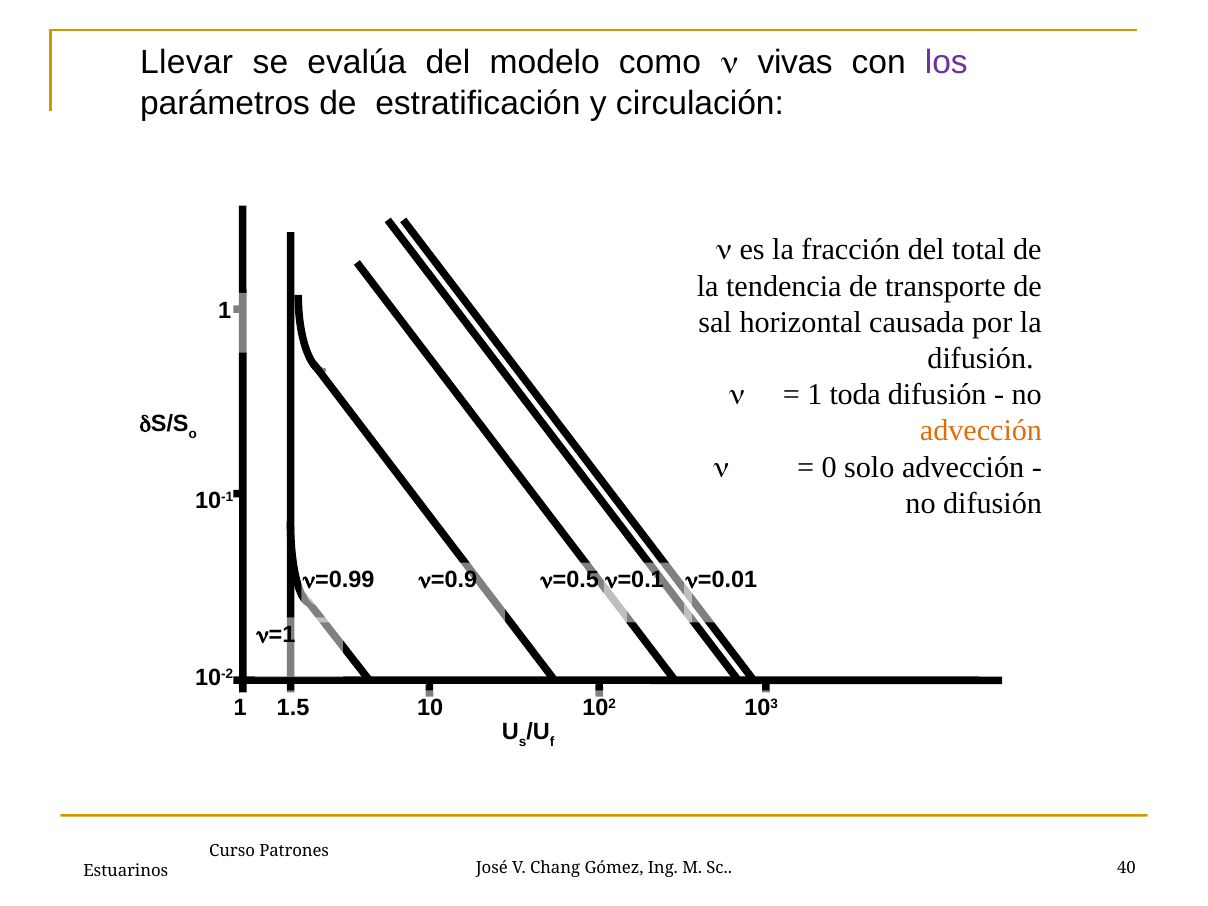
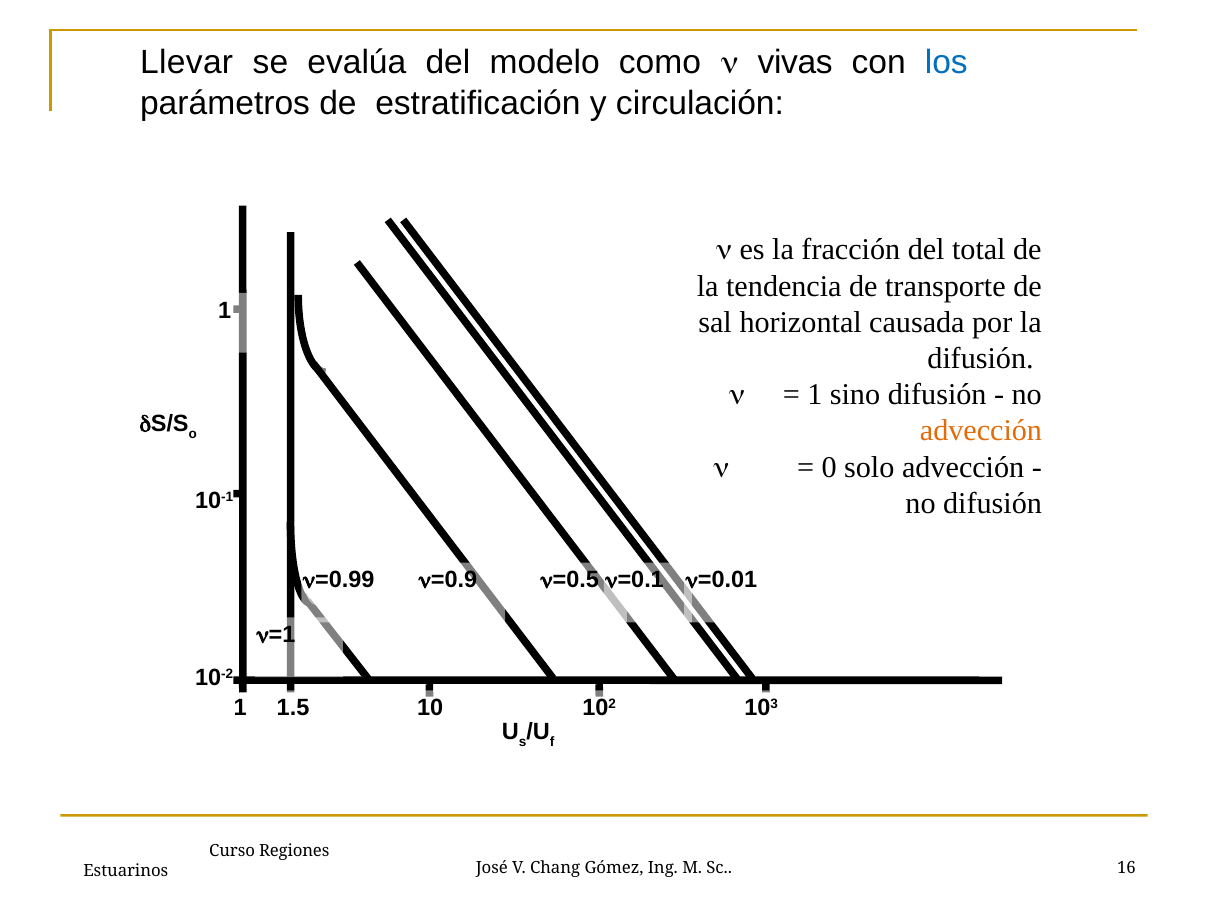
los colour: purple -> blue (946, 63)
toda: toda -> sino (855, 395)
Patrones: Patrones -> Regiones (294, 851)
40: 40 -> 16 (1126, 868)
